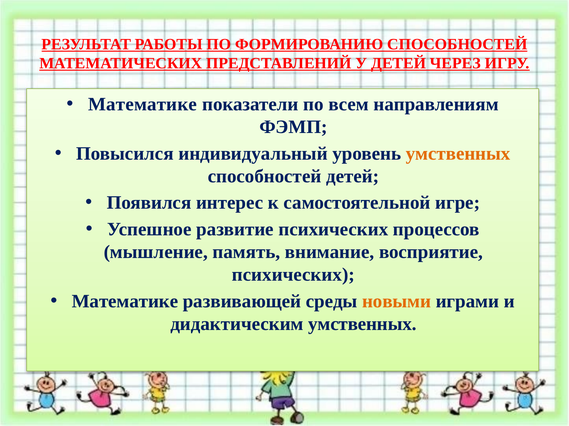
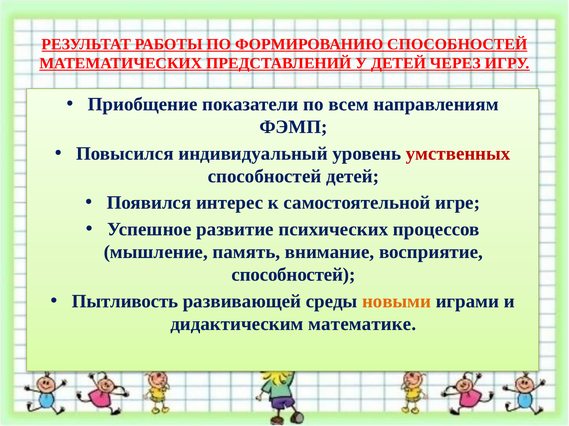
Математике: Математике -> Приобщение (143, 104)
умственных colour: orange -> red (458, 154)
психических: психических -> способностей (293, 275)
Математике: Математике -> Пытливость (125, 302)
дидактическим умственных: умственных -> математике (362, 324)
